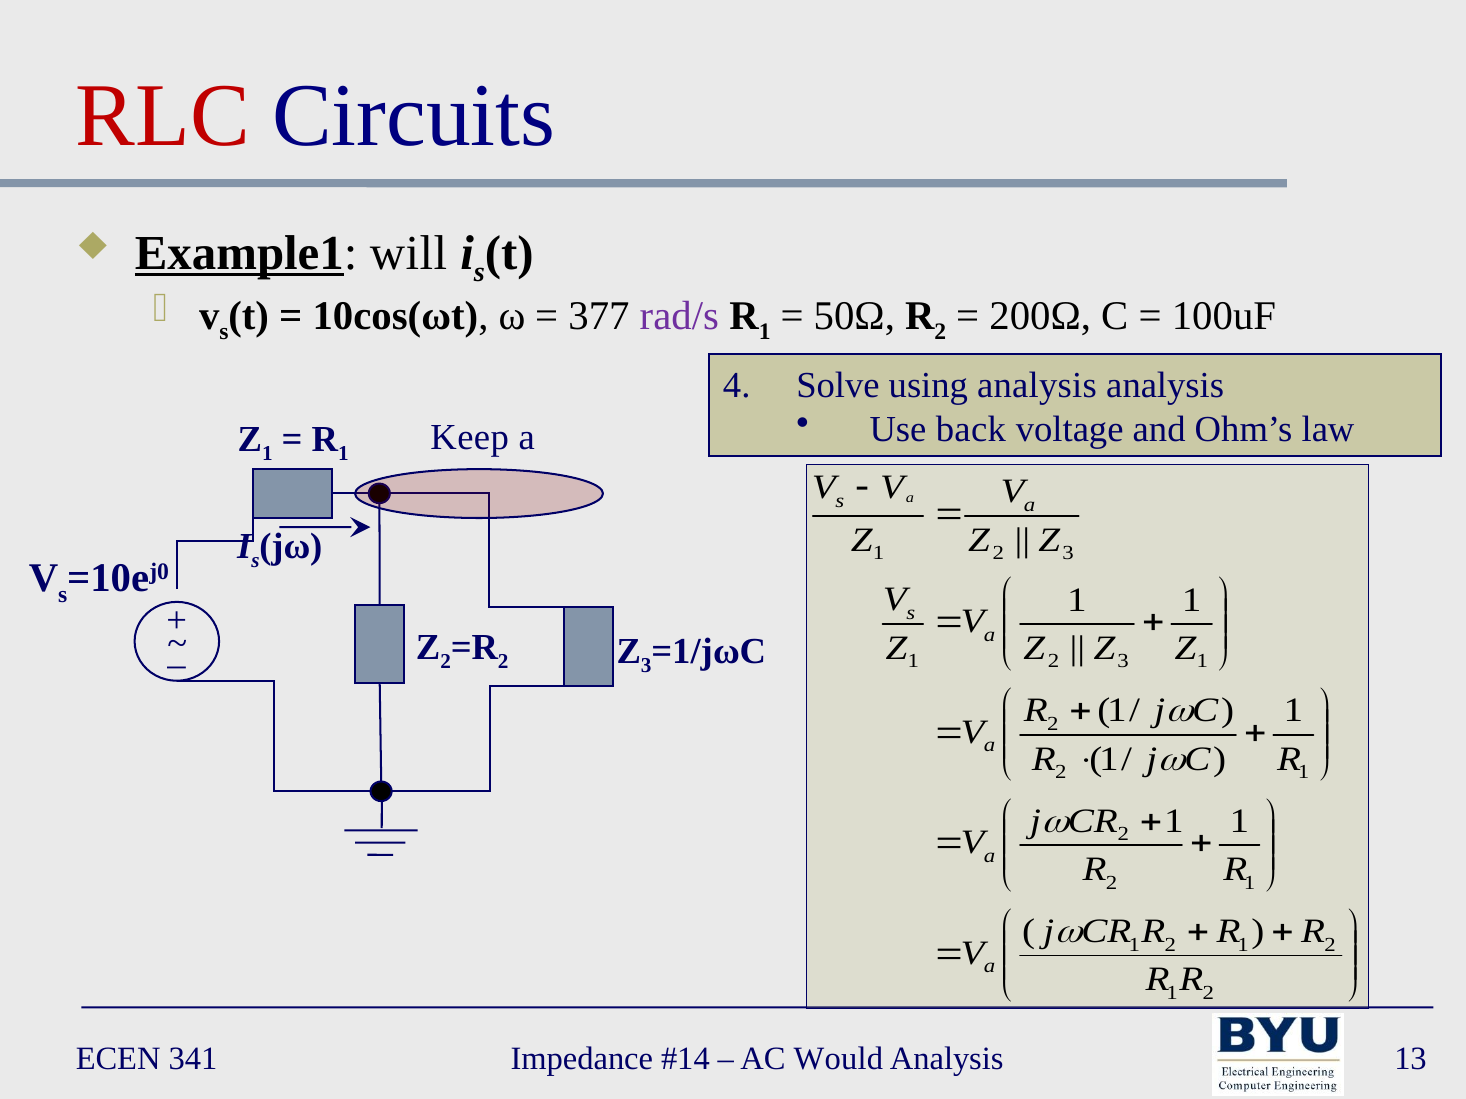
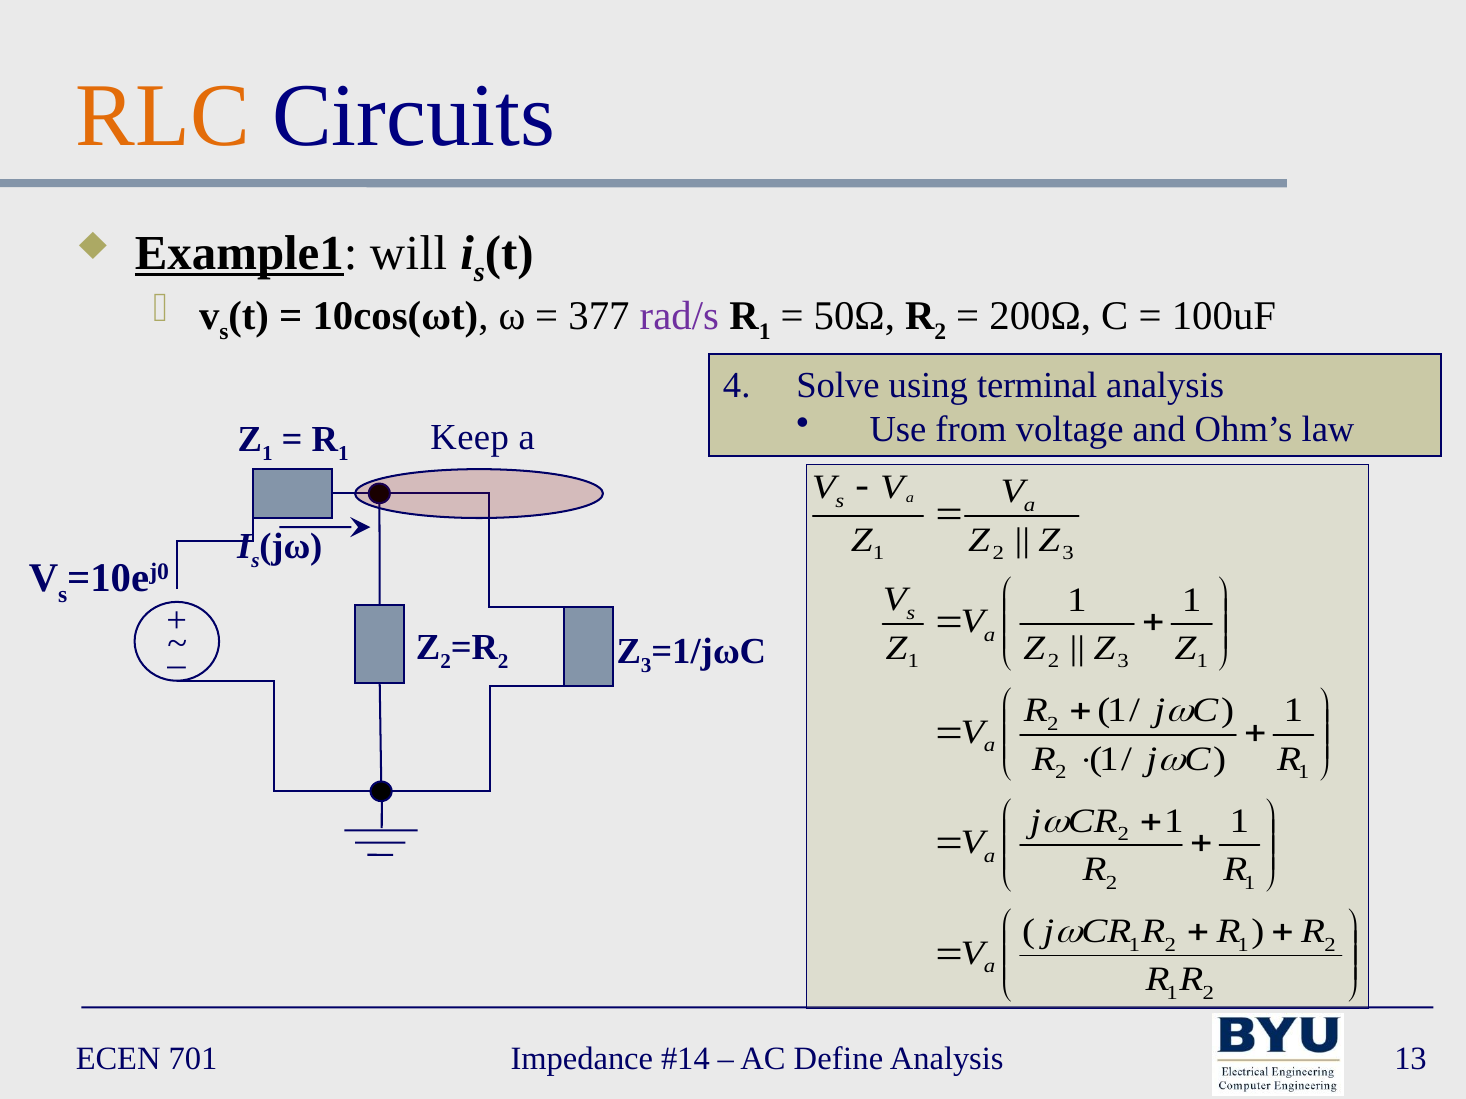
RLC colour: red -> orange (163, 116)
using analysis: analysis -> terminal (1037, 386)
back: back -> from (971, 430)
341: 341 -> 701 (193, 1059)
Would: Would -> Define (838, 1059)
